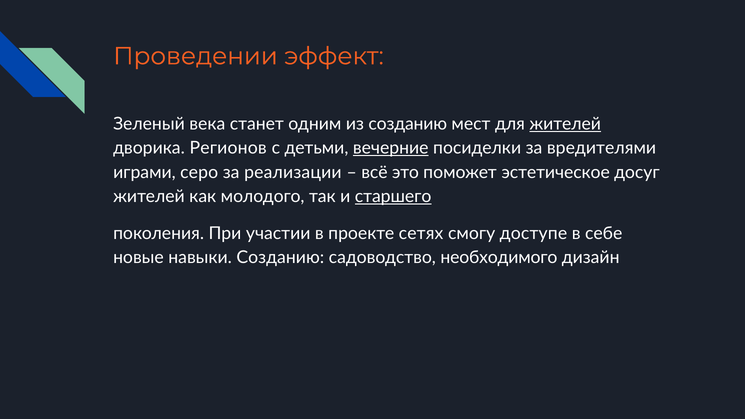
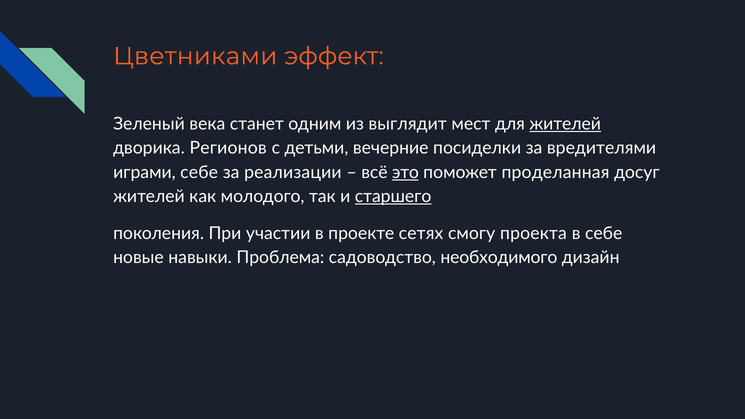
Проведении: Проведении -> Цветниками (195, 56)
из созданию: созданию -> выглядит (408, 124)
вечерние underline: present -> none (391, 148)
играми серо: серо -> себе (199, 172)
это underline: none -> present (405, 172)
эстетическое: эстетическое -> проделанная (555, 172)
доступе: доступе -> проекта (533, 233)
навыки Созданию: Созданию -> Проблема (280, 258)
